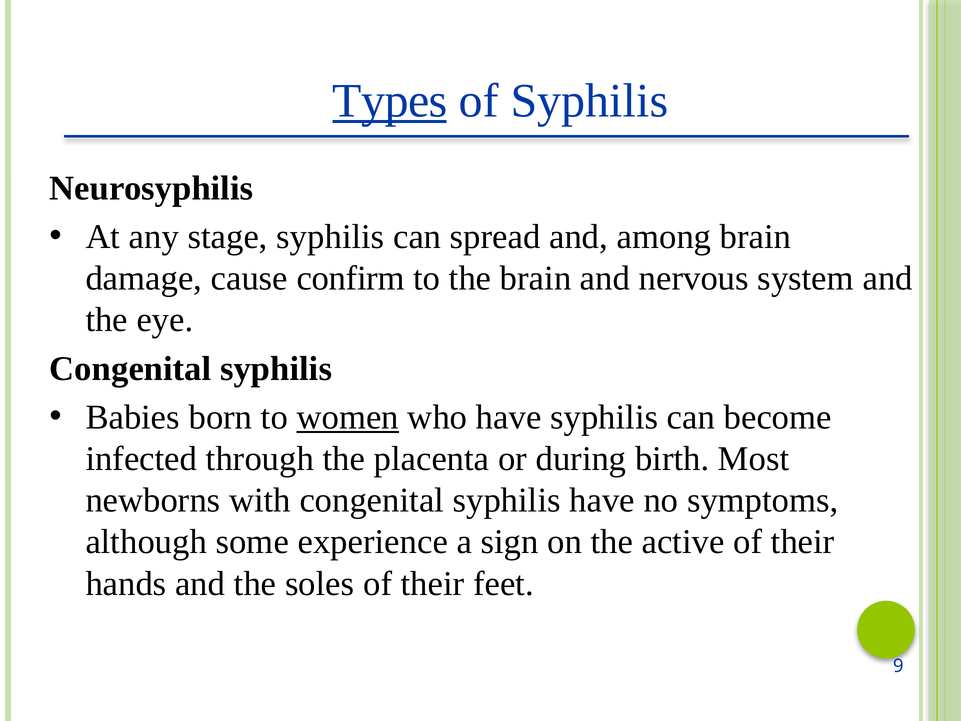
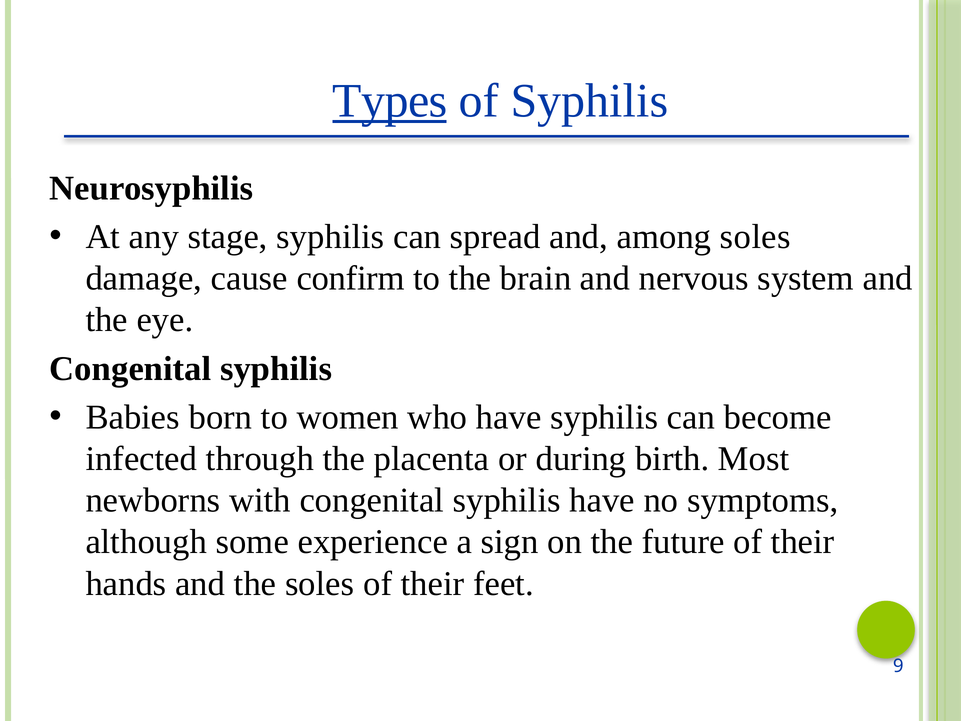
among brain: brain -> soles (755, 237)
women underline: present -> none (348, 417)
active: active -> future (683, 542)
